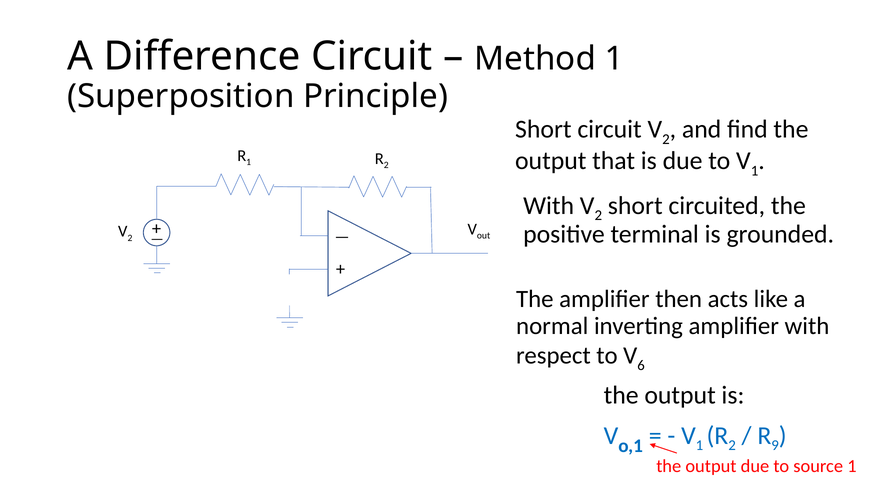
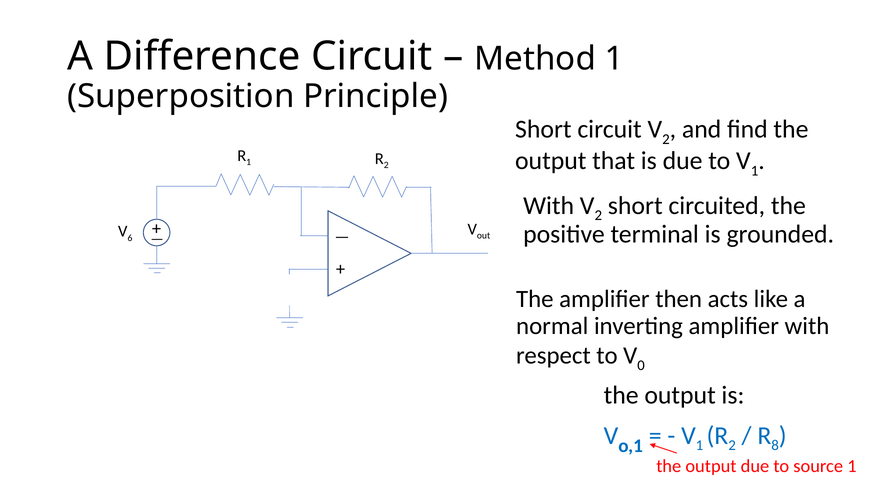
2: 2 -> 6 (130, 238)
6: 6 -> 0 (641, 366)
9: 9 -> 8 (775, 446)
